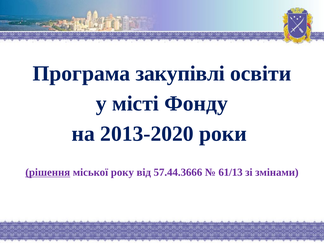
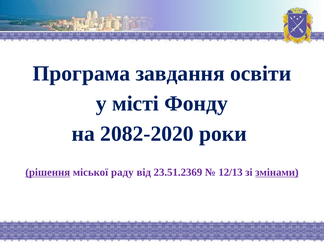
закупівлі: закупівлі -> завдання (180, 73)
2013-2020: 2013-2020 -> 2082-2020 (147, 134)
року: року -> раду (122, 172)
57.44.3666: 57.44.3666 -> 23.51.2369 (178, 172)
61/13: 61/13 -> 12/13 (231, 172)
змінами underline: none -> present (277, 172)
